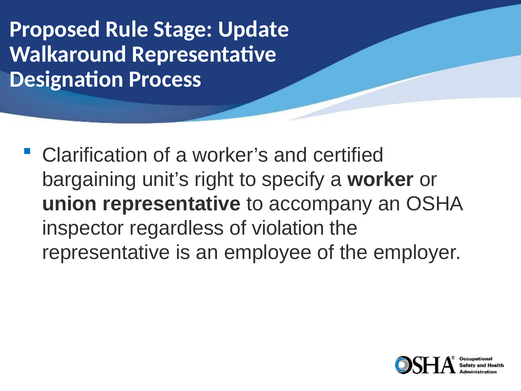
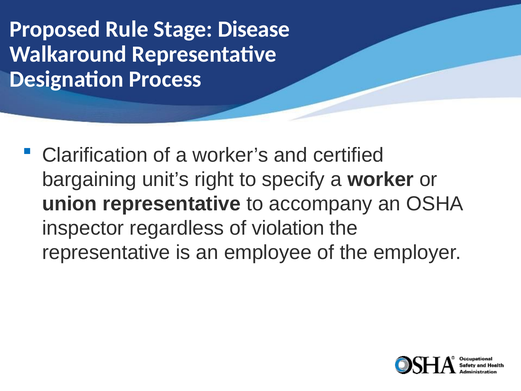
Update: Update -> Disease (254, 29)
